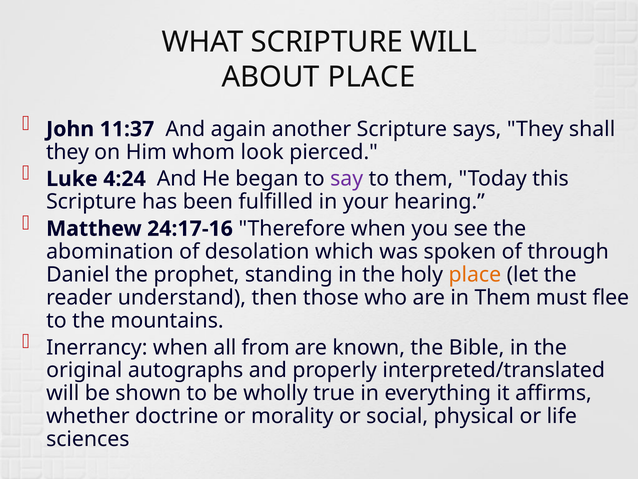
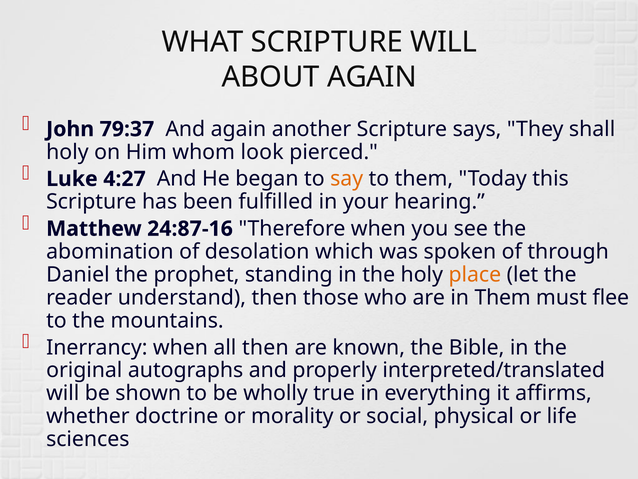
ABOUT PLACE: PLACE -> AGAIN (372, 77)
11:37: 11:37 -> 79:37 (127, 129)
they: they -> holy (67, 152)
4:24: 4:24 -> 4:27 (125, 179)
say colour: purple -> orange (347, 179)
24:17-16: 24:17-16 -> 24:87-16 (190, 229)
all from: from -> then (265, 347)
